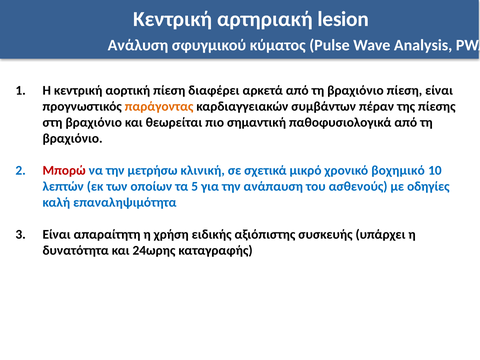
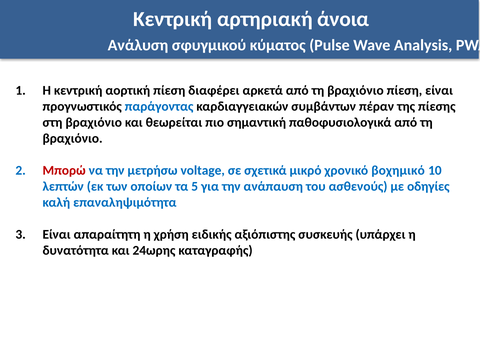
lesion: lesion -> άνοια (343, 19)
παράγοντας colour: orange -> blue (159, 106)
κλινική: κλινική -> voltage (203, 170)
